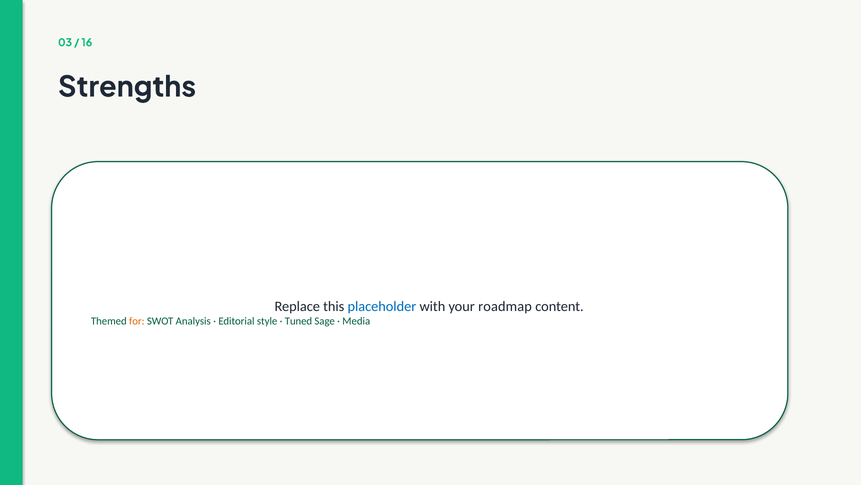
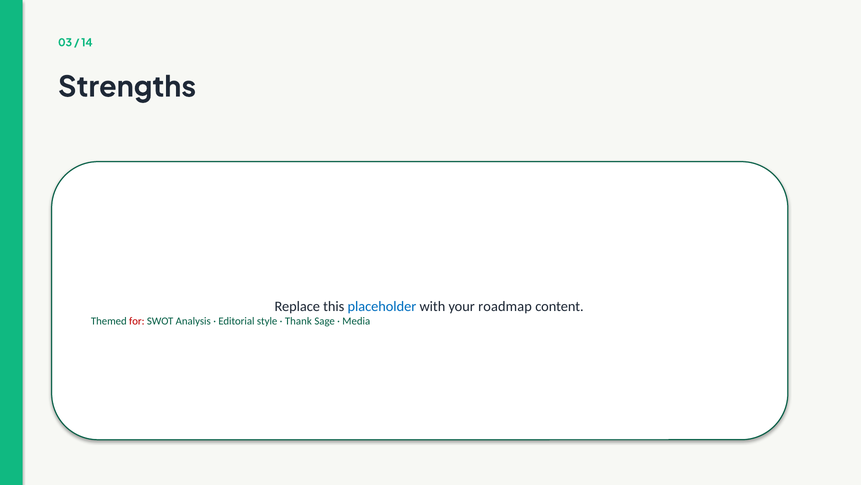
16: 16 -> 14 (87, 43)
for colour: orange -> red (137, 321)
Tuned: Tuned -> Thank (298, 321)
